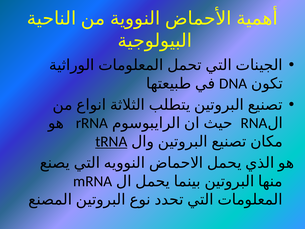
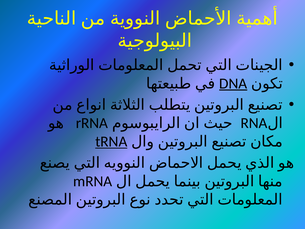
DNA underline: none -> present (233, 83)
